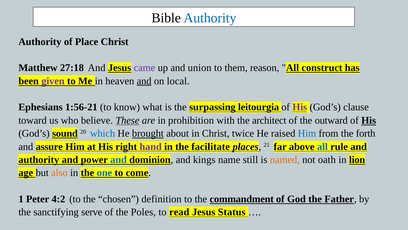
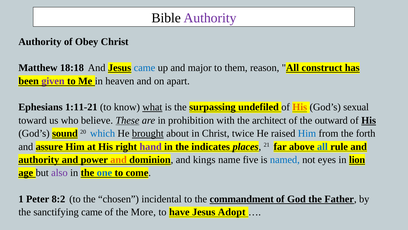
Authority colour: blue -> purple (210, 18)
Place: Place -> Obey (87, 42)
27:18: 27:18 -> 18:18 (72, 68)
came colour: purple -> blue (144, 68)
union: union -> major (200, 68)
and underline: present -> none (144, 81)
local: local -> apart (178, 81)
1:56-21: 1:56-21 -> 1:11-21 (81, 107)
what underline: none -> present (152, 107)
leitourgia: leitourgia -> undefiled (259, 107)
His colour: purple -> orange (300, 107)
clause: clause -> sexual (356, 107)
facilitate: facilitate -> indicates (211, 146)
and colour: blue -> orange (119, 159)
still: still -> five (251, 159)
named colour: orange -> blue (285, 159)
oath: oath -> eyes (327, 159)
also colour: orange -> purple (59, 173)
4:2: 4:2 -> 8:2 (58, 199)
definition: definition -> incidental (162, 199)
sanctifying serve: serve -> came (92, 212)
Poles: Poles -> More (143, 212)
read: read -> have (179, 212)
Status: Status -> Adopt (232, 212)
